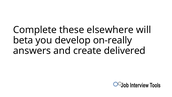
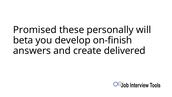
Complete: Complete -> Promised (35, 30)
elsewhere: elsewhere -> personally (110, 30)
on-really: on-really -> on-finish (113, 40)
